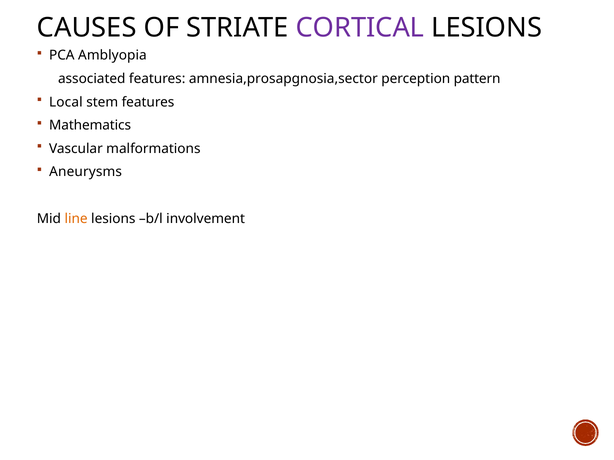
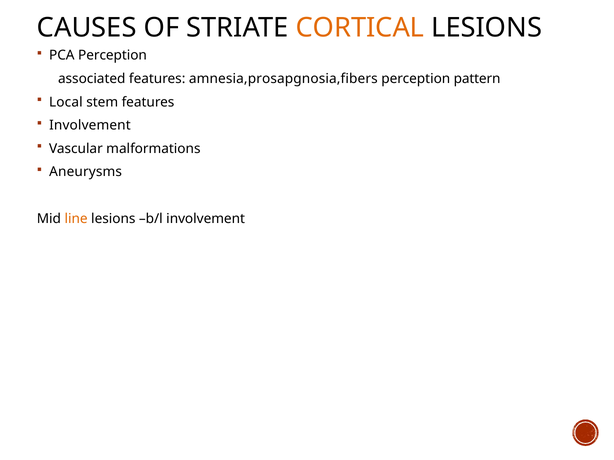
CORTICAL colour: purple -> orange (360, 28)
PCA Amblyopia: Amblyopia -> Perception (112, 56)
amnesia,prosapgnosia,sector: amnesia,prosapgnosia,sector -> amnesia,prosapgnosia,fibers (283, 79)
Mathematics: Mathematics -> Involvement (90, 126)
